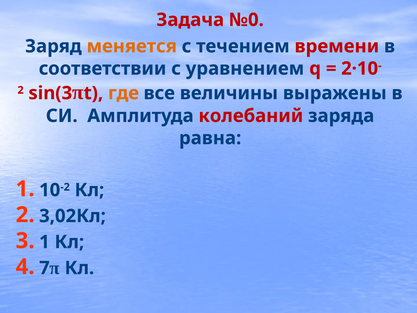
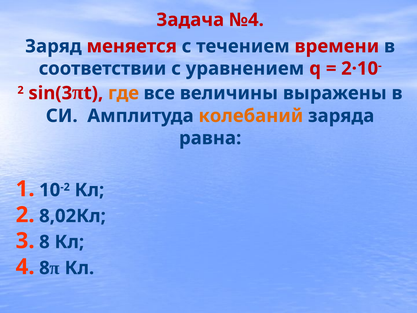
№0: №0 -> №4 (246, 20)
меняется colour: orange -> red (132, 46)
колебаний colour: red -> orange (251, 116)
3,02Кл: 3,02Кл -> 8,02Кл (72, 216)
3 1: 1 -> 8 (44, 242)
7: 7 -> 8 (44, 268)
